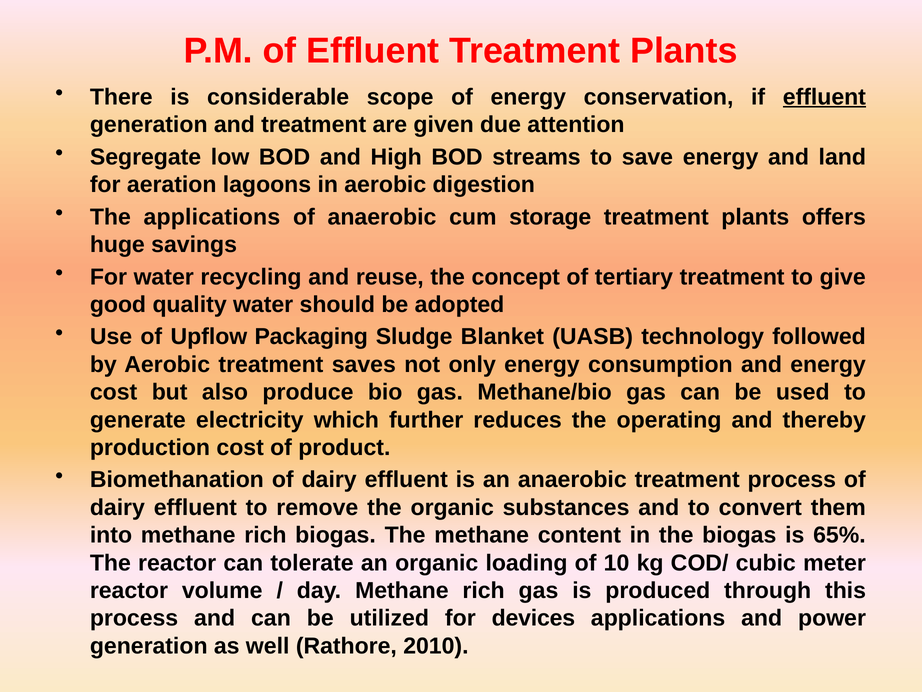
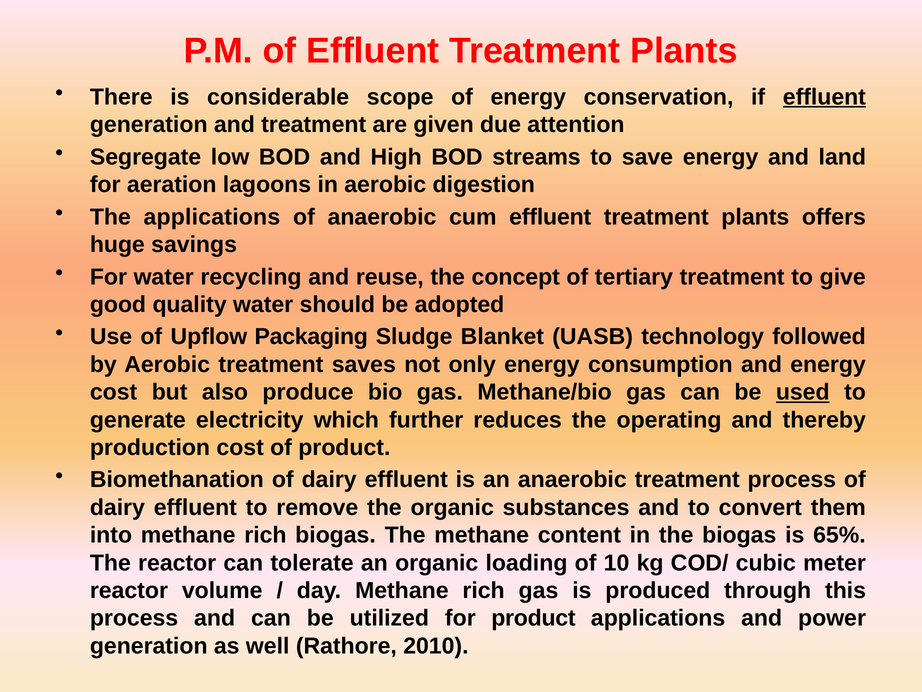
cum storage: storage -> effluent (550, 217)
used underline: none -> present (803, 392)
for devices: devices -> product (533, 618)
